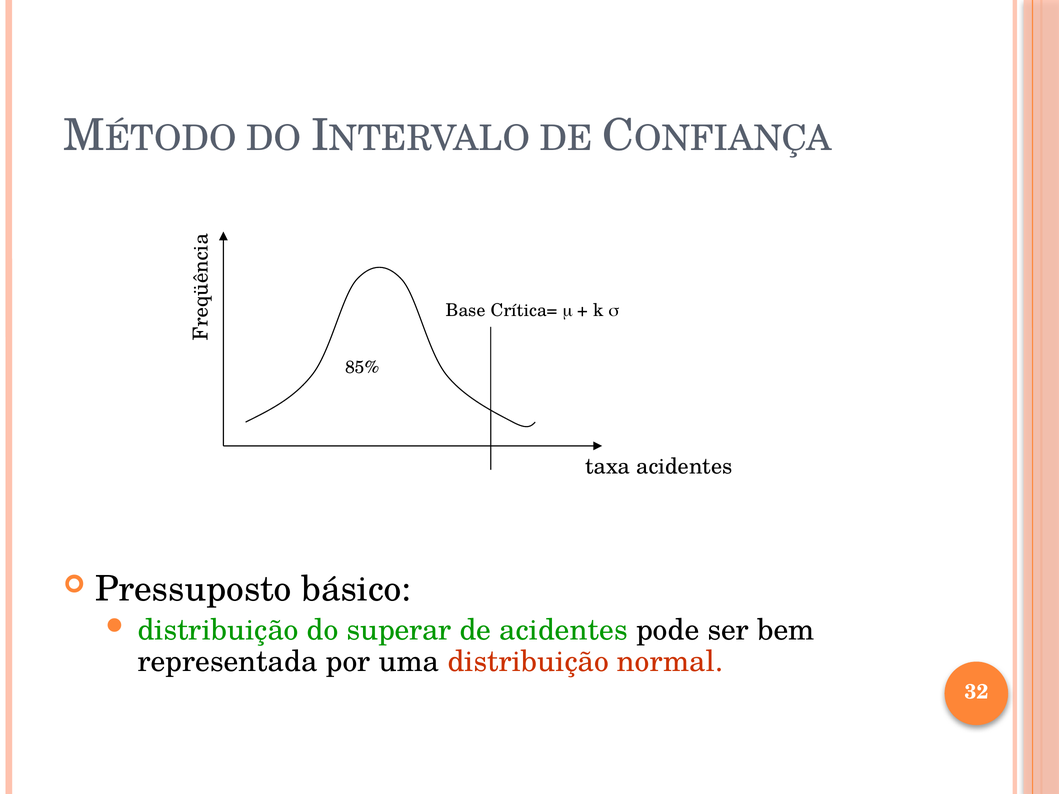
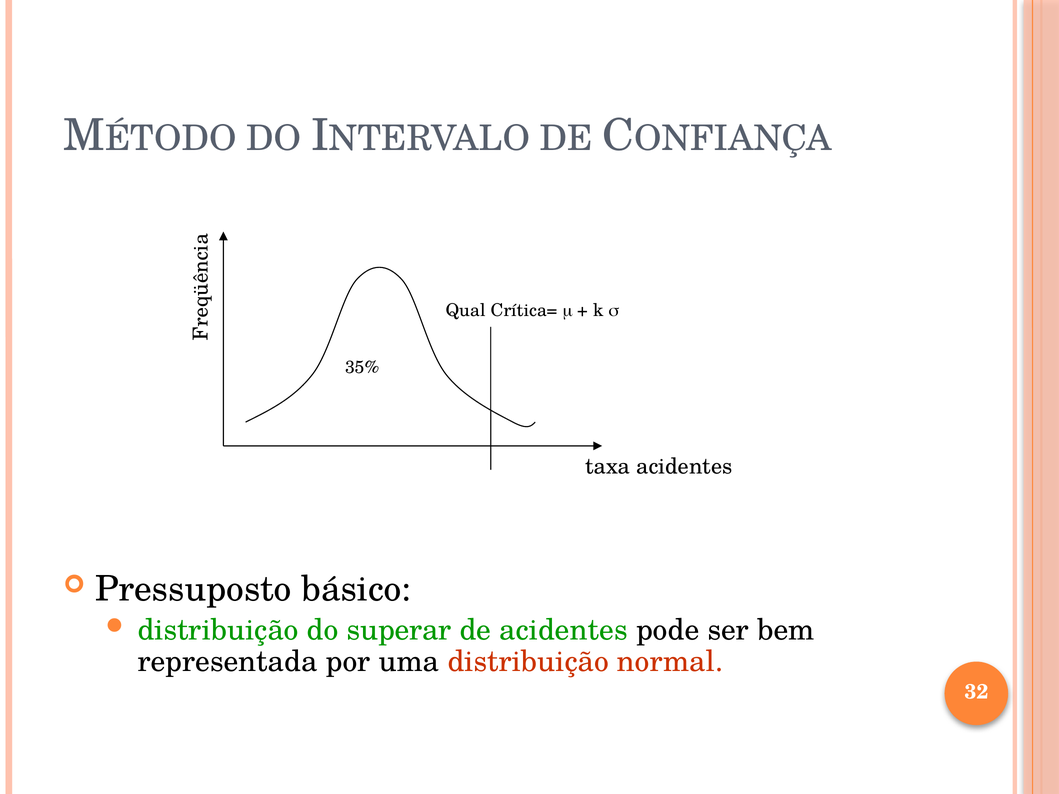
Base: Base -> Qual (466, 310)
85%: 85% -> 35% (362, 368)
